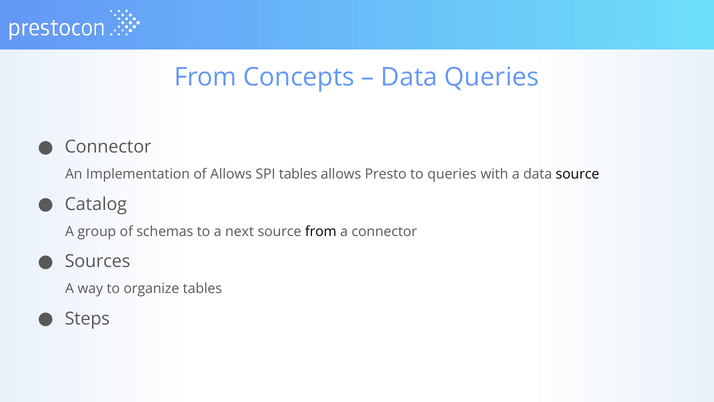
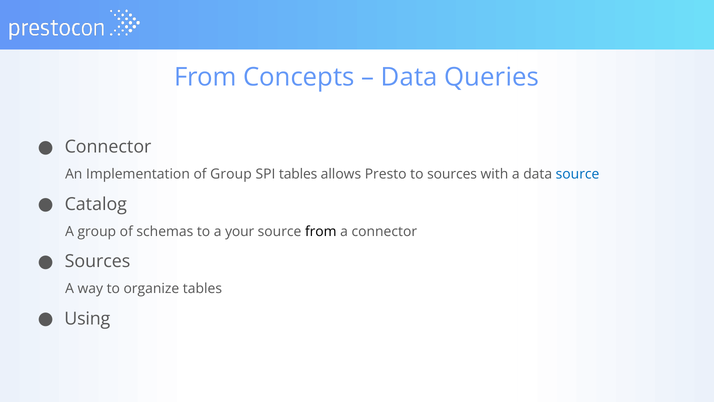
of Allows: Allows -> Group (231, 174)
to queries: queries -> sources (452, 174)
source colour: black -> blue (578, 174)
next: next -> your (240, 231)
Steps: Steps -> Using (87, 318)
